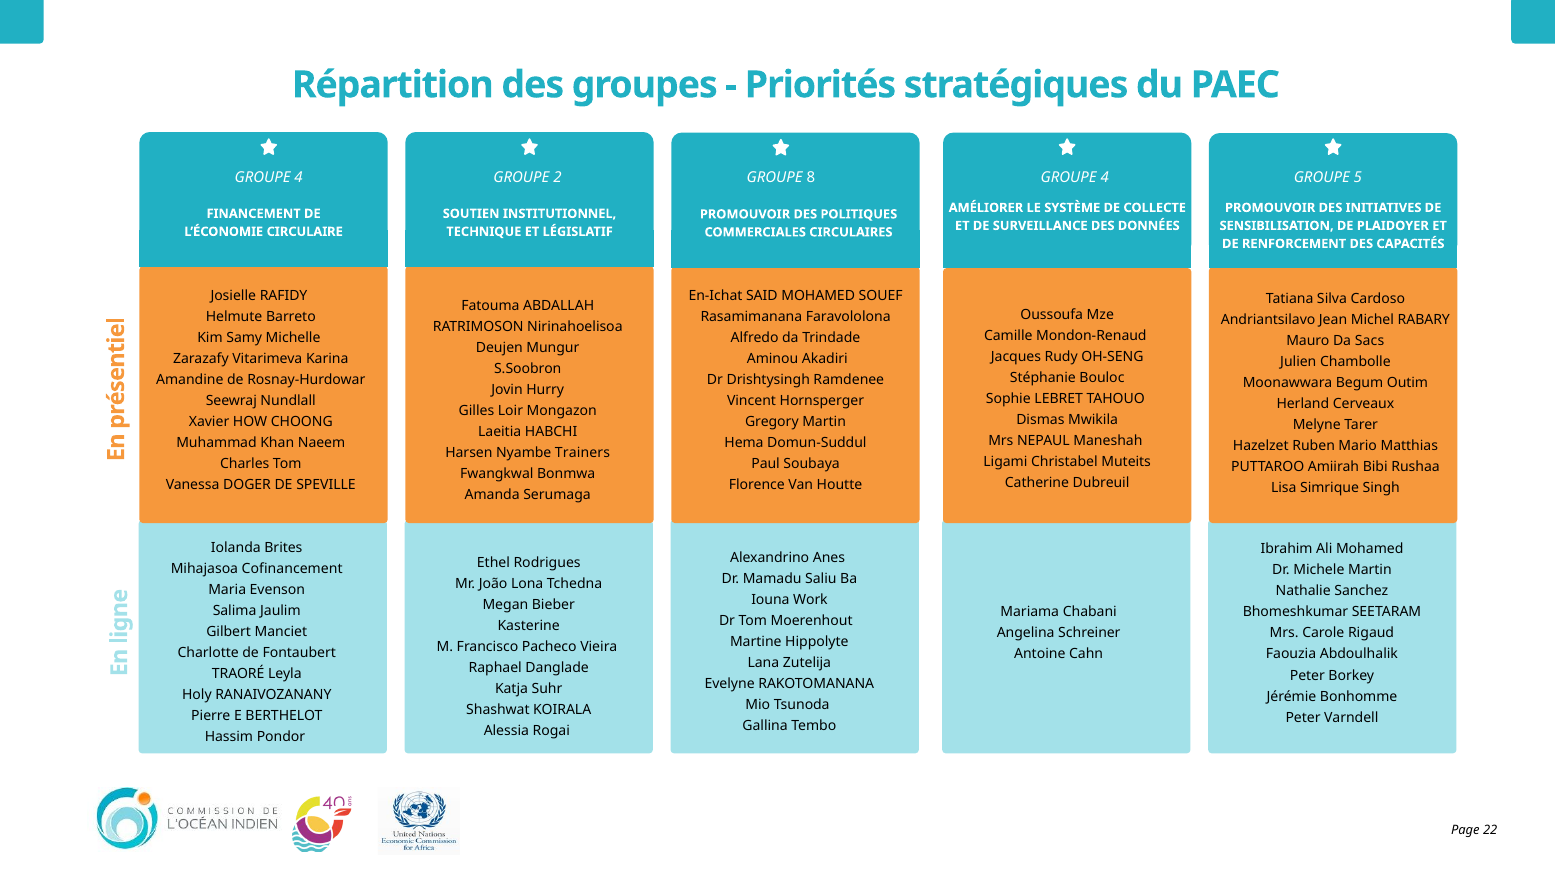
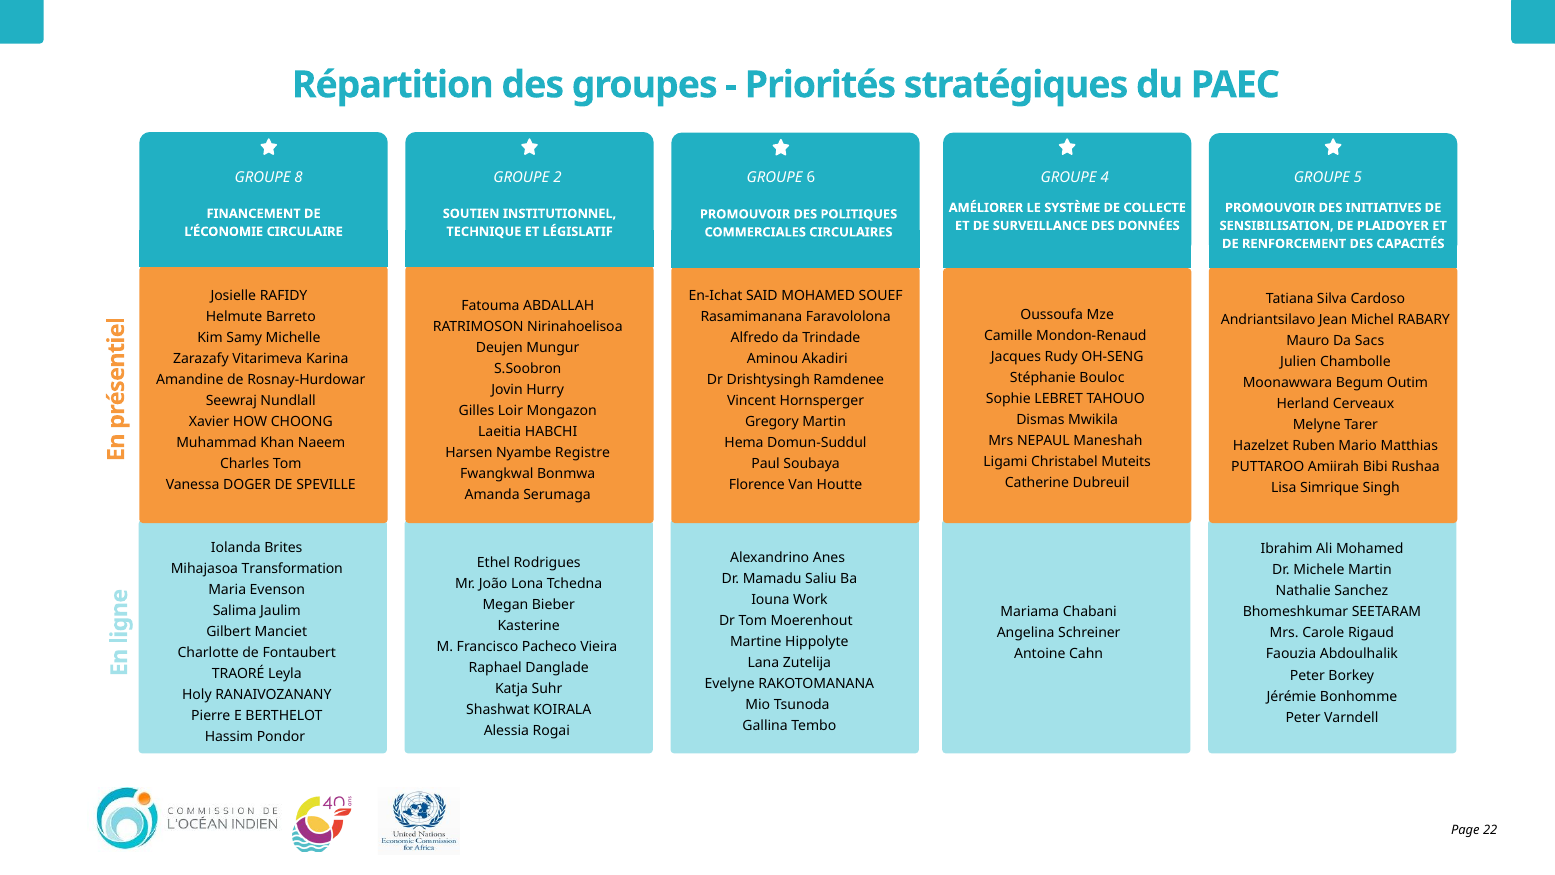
4: 4 -> 8 (299, 178)
8: 8 -> 6 (811, 178)
Trainers: Trainers -> Registre (583, 453)
Cofinancement: Cofinancement -> Transformation (292, 568)
